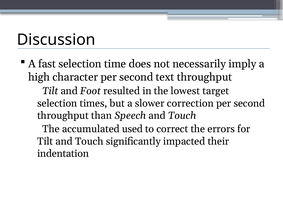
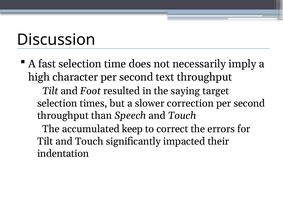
lowest: lowest -> saying (185, 91)
used: used -> keep (132, 129)
